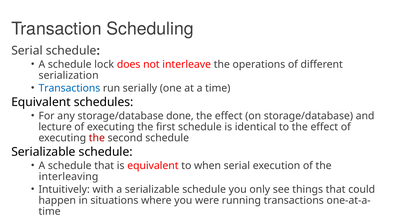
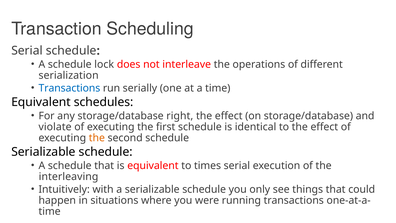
done: done -> right (180, 116)
lecture: lecture -> violate (55, 127)
the colour: red -> orange (97, 138)
when: when -> times (208, 165)
